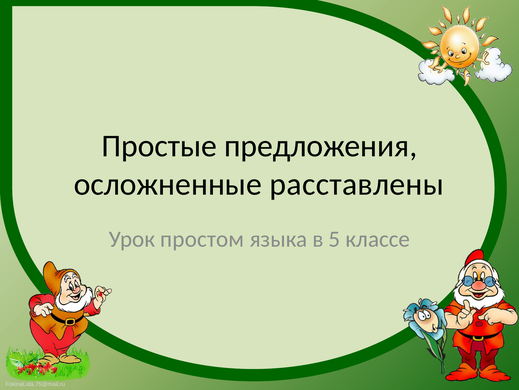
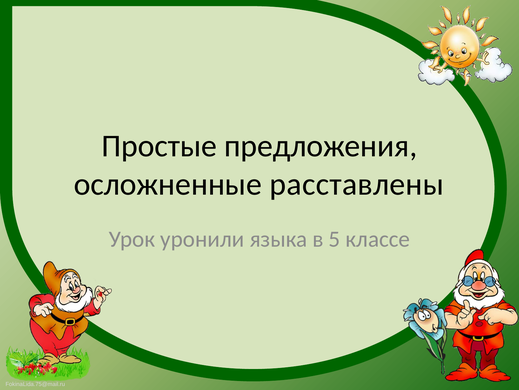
простом: простом -> уронили (202, 239)
